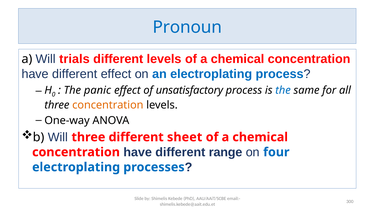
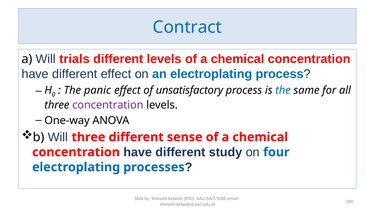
Pronoun: Pronoun -> Contract (187, 27)
concentration colour: orange -> purple (108, 105)
sheet: sheet -> sense (185, 137)
range: range -> study (225, 152)
